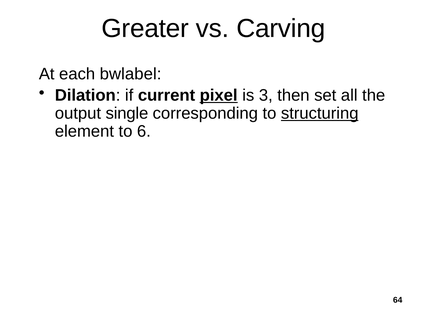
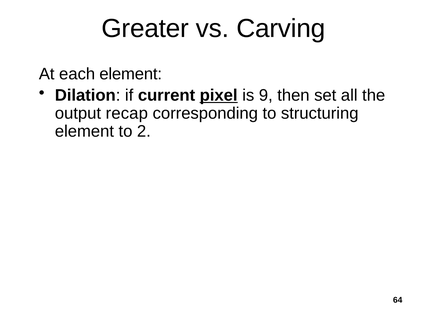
each bwlabel: bwlabel -> element (131, 74)
3: 3 -> 9 (266, 95)
single: single -> recap (127, 113)
structuring underline: present -> none (320, 113)
6: 6 -> 2 (144, 131)
